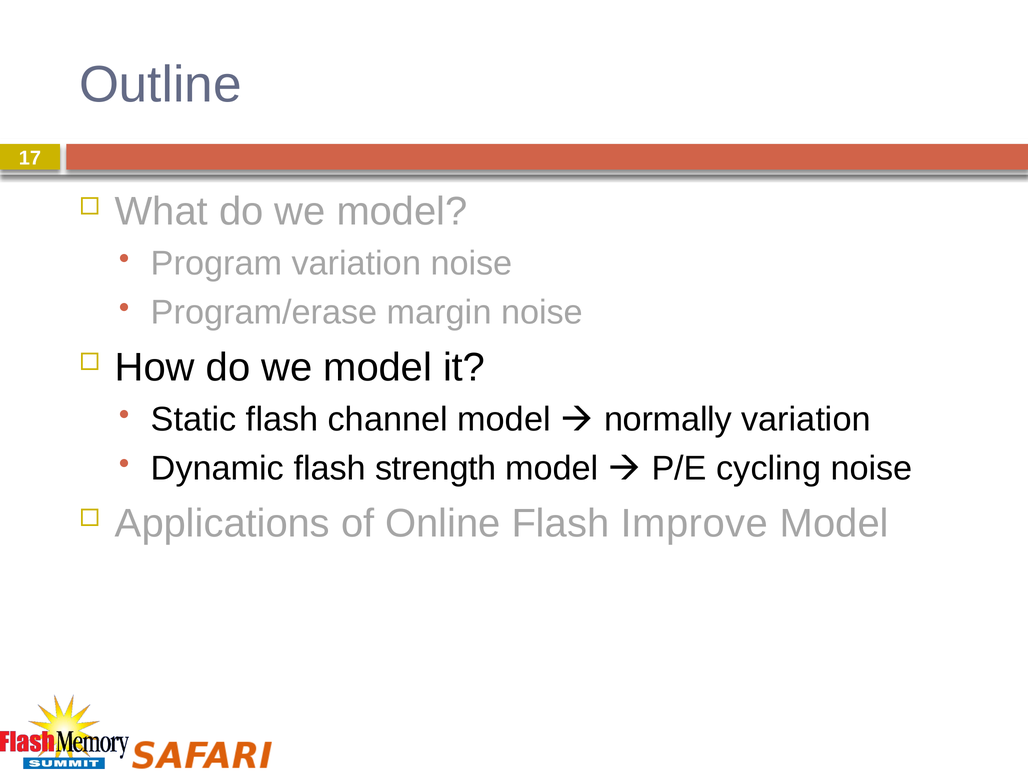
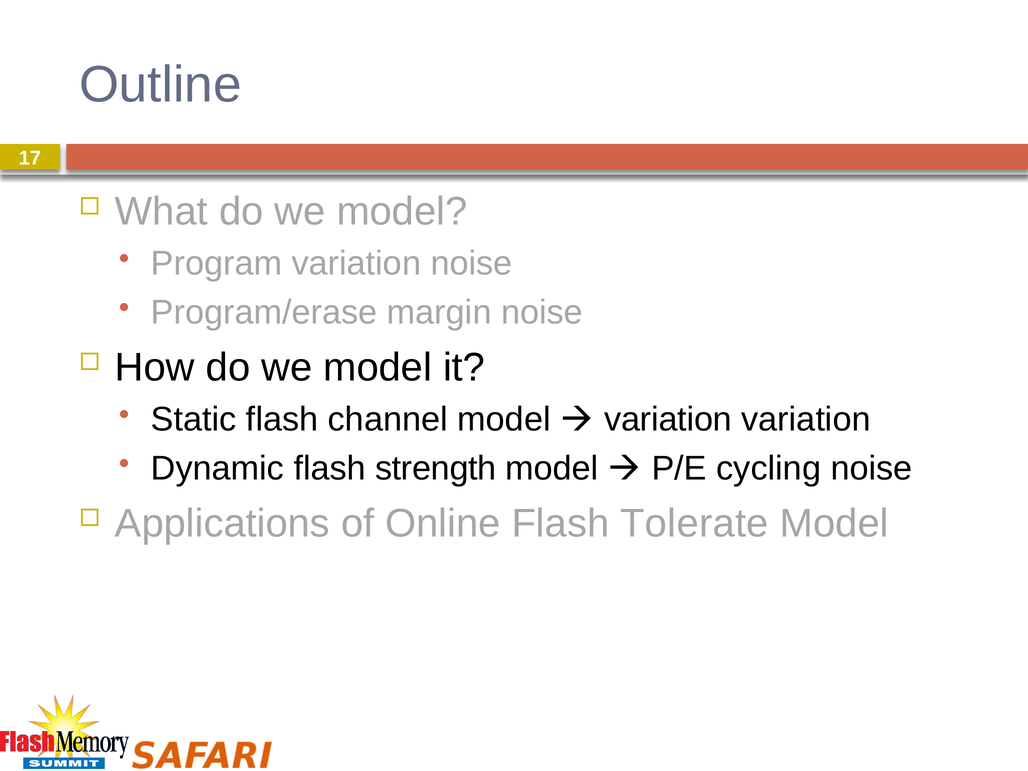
normally: normally -> variation (668, 419)
Improve: Improve -> Tolerate (694, 523)
